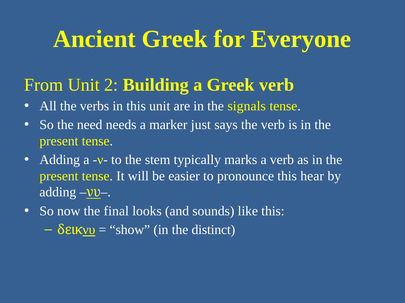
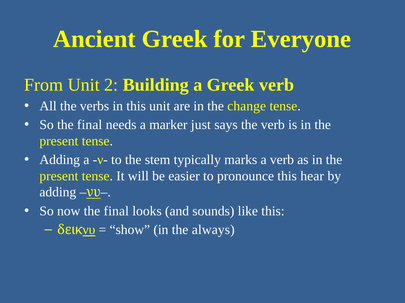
signals: signals -> change (247, 106)
So the need: need -> final (90, 125)
distinct: distinct -> always (213, 230)
